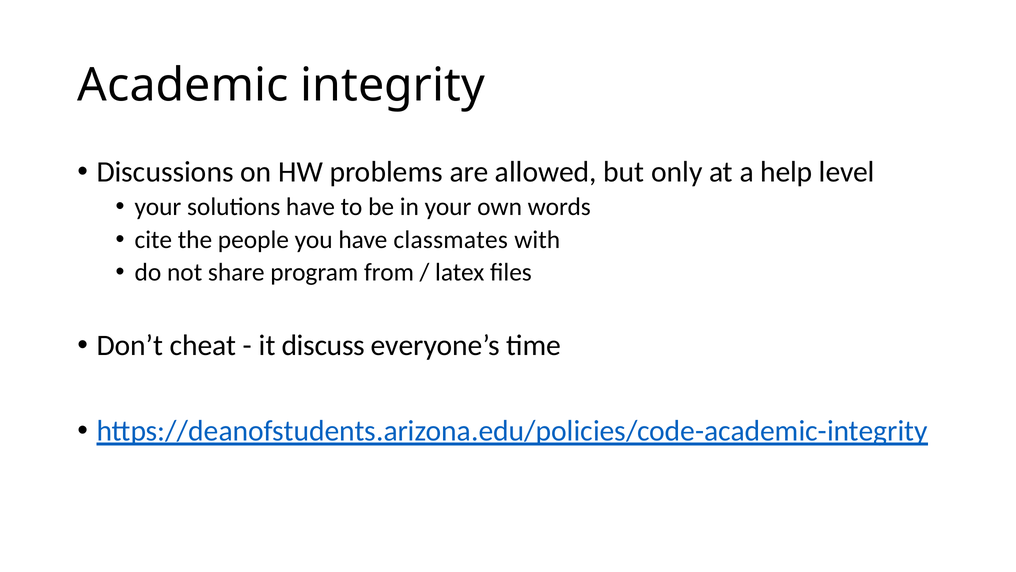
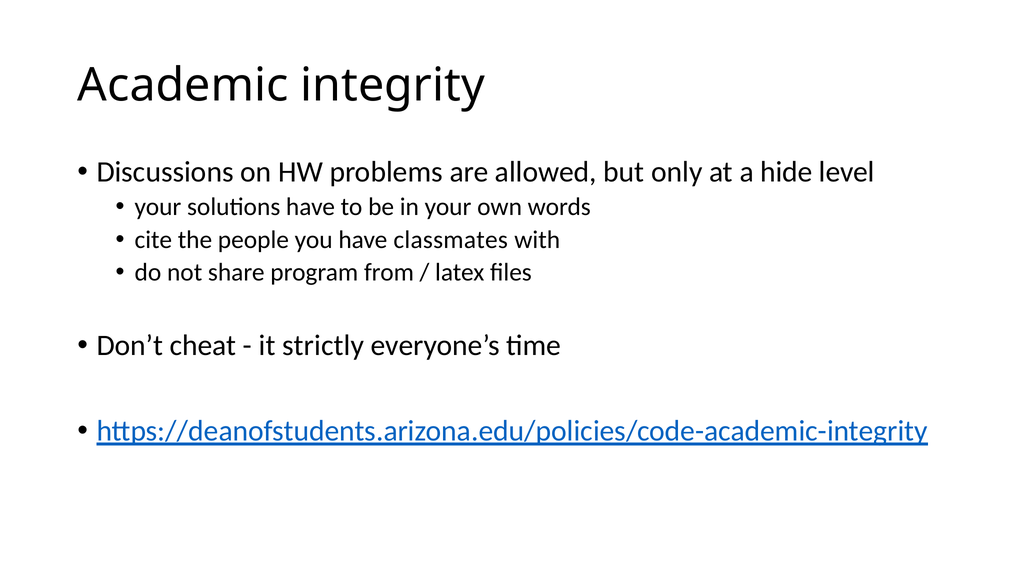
help: help -> hide (786, 172)
discuss: discuss -> strictly (323, 345)
